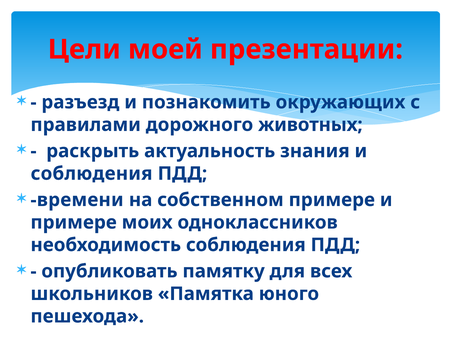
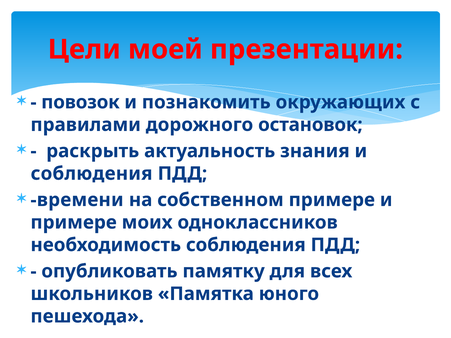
разъезд: разъезд -> повозок (80, 102)
животных: животных -> остановок (310, 125)
